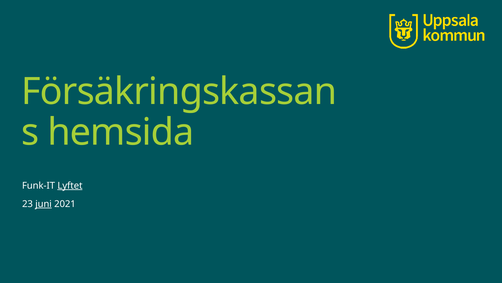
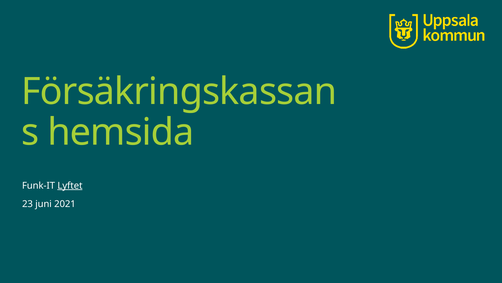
juni underline: present -> none (44, 204)
